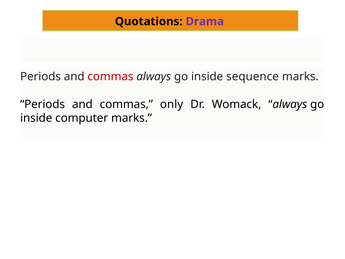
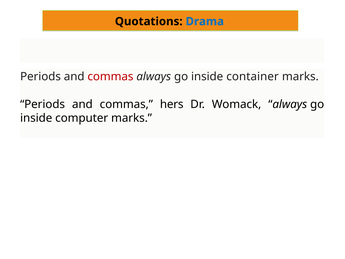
Drama colour: purple -> blue (205, 21)
sequence: sequence -> container (253, 77)
only: only -> hers (172, 104)
